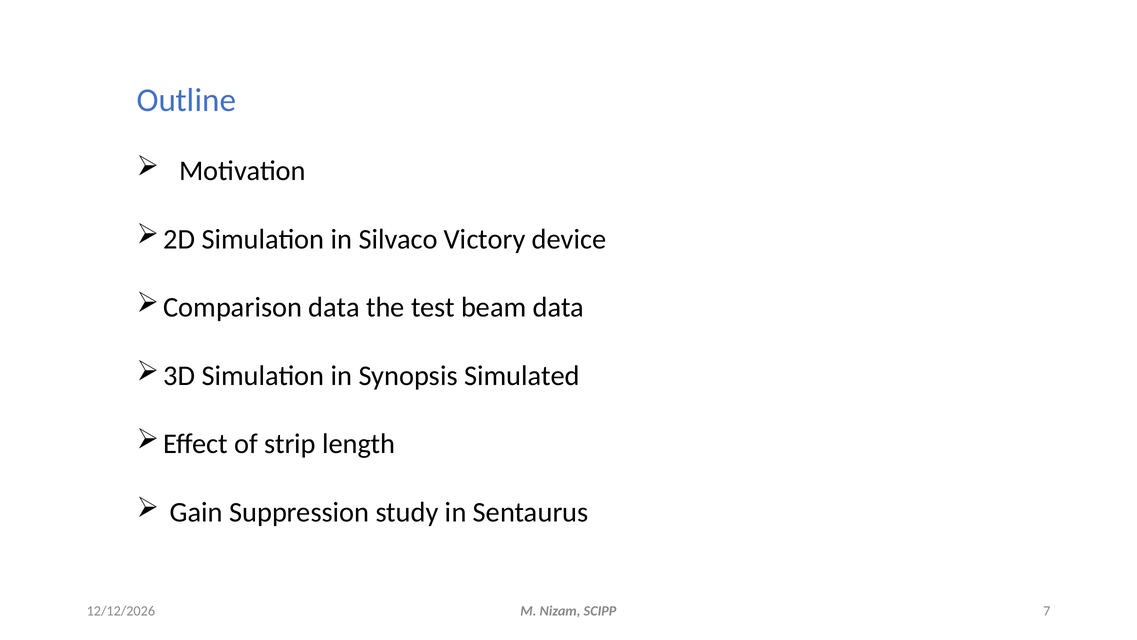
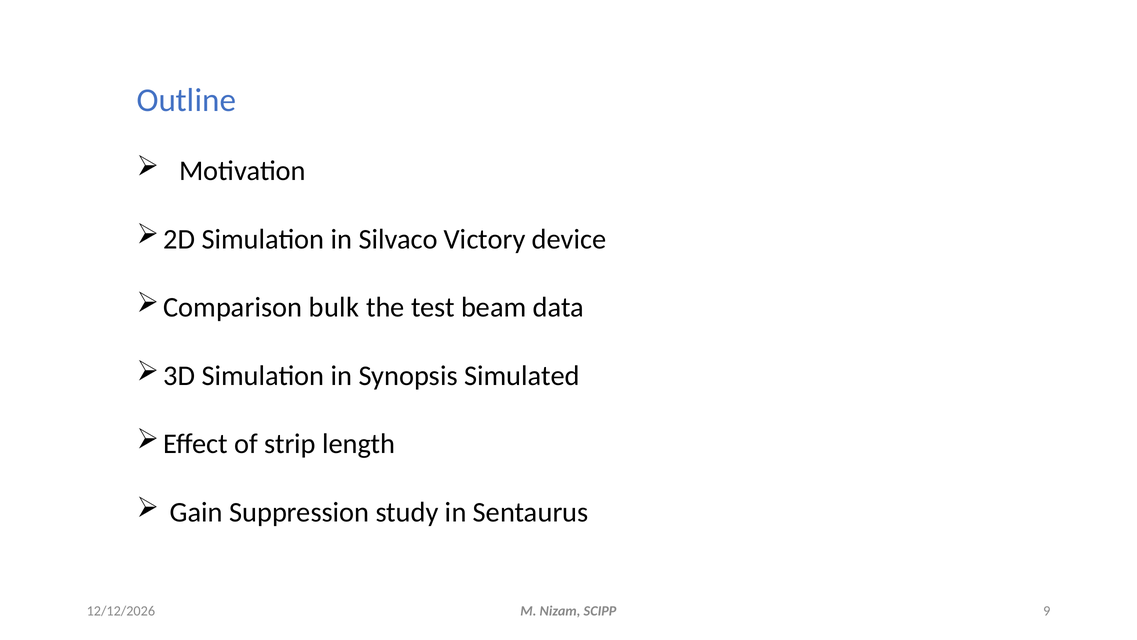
Comparison data: data -> bulk (334, 307)
7: 7 -> 9 (1047, 611)
